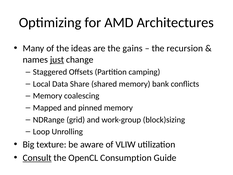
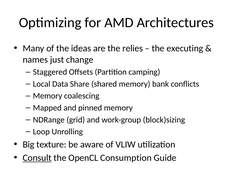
gains: gains -> relies (133, 48)
recursion: recursion -> executing (185, 48)
just underline: present -> none (57, 59)
